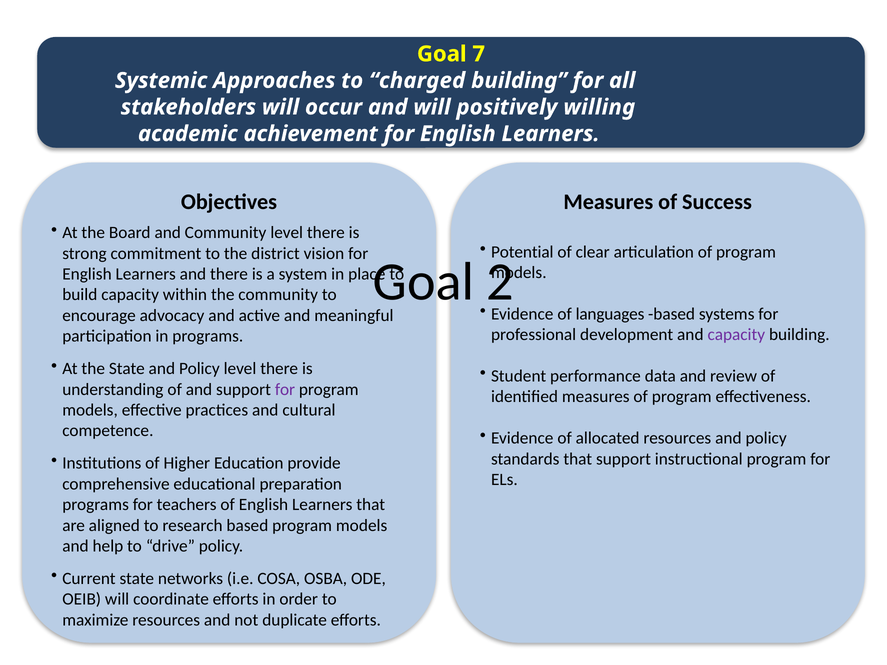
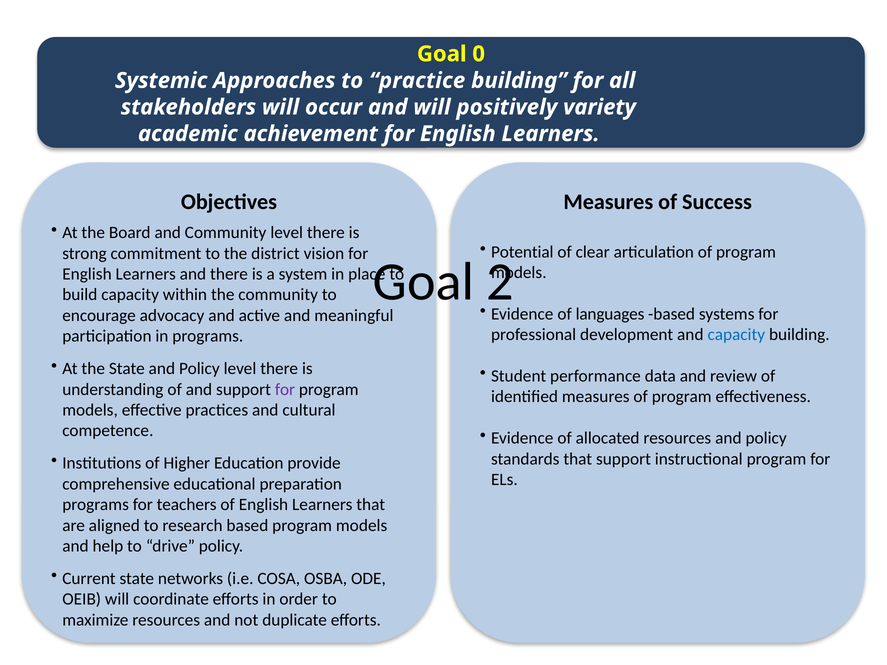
7: 7 -> 0 (479, 54)
charged: charged -> practice (417, 81)
willing: willing -> variety (599, 107)
capacity colour: purple -> blue (736, 335)
